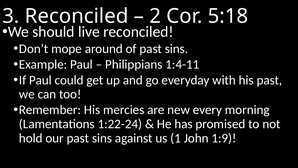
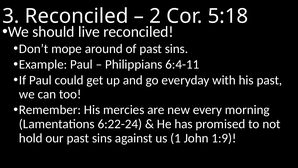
1:4-11: 1:4-11 -> 6:4-11 (182, 64)
1:22-24: 1:22-24 -> 6:22-24 (120, 124)
